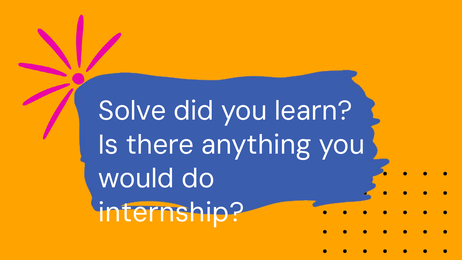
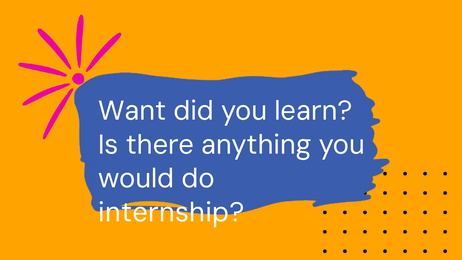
Solve: Solve -> Want (132, 111)
